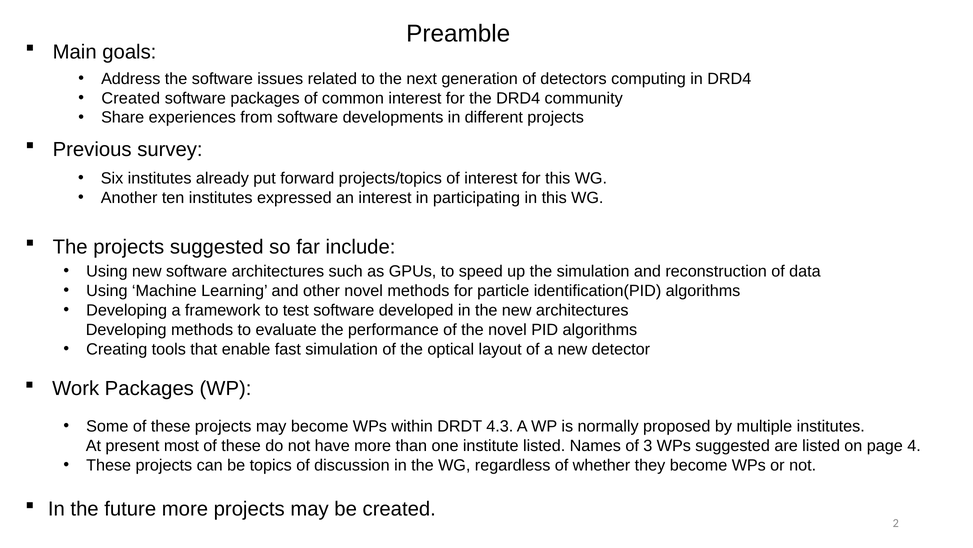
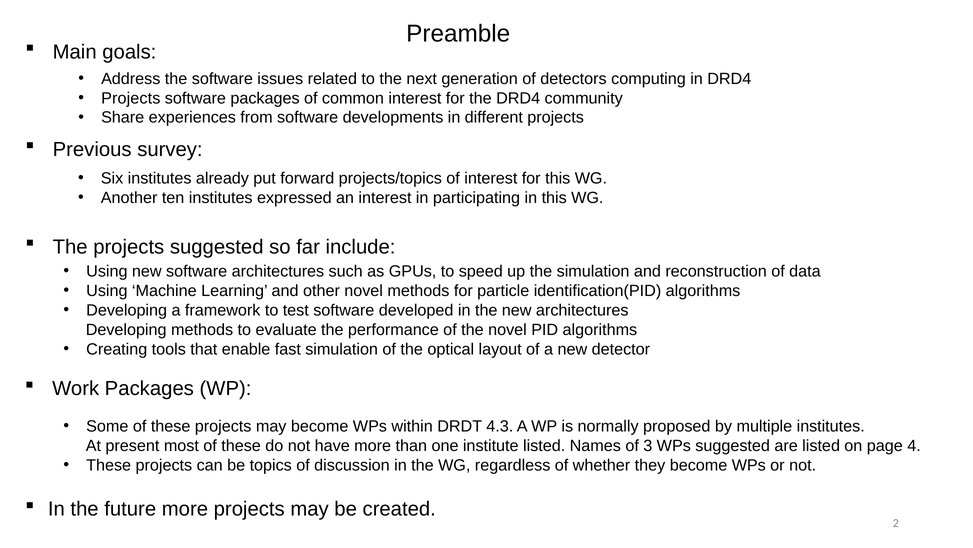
Created: Created -> Projects (131, 98)
